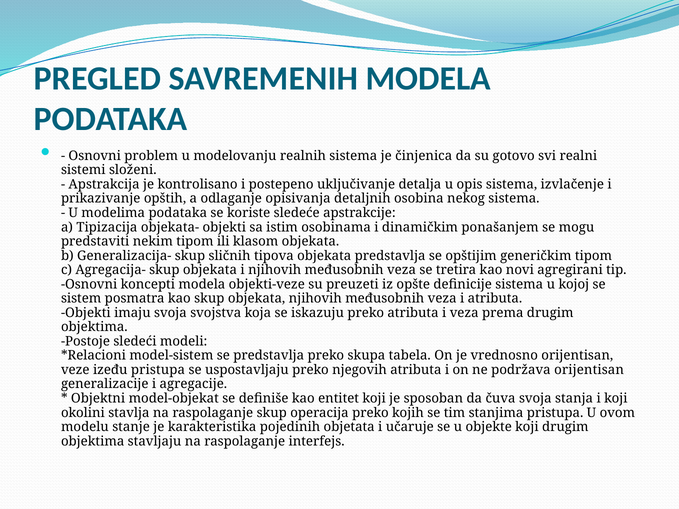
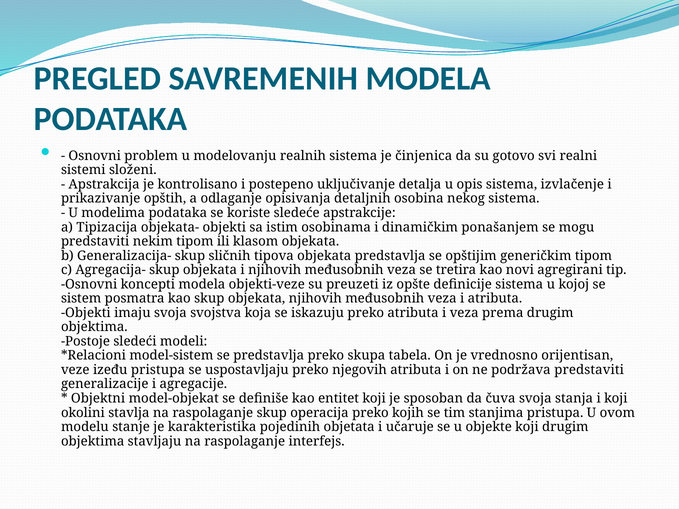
podržava orijentisan: orijentisan -> predstaviti (589, 370)
